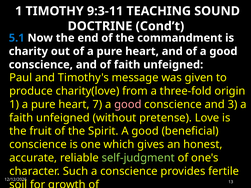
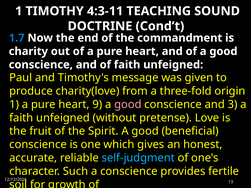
9:3-11: 9:3-11 -> 4:3-11 (105, 11)
5.1: 5.1 -> 1.7 (17, 38)
7: 7 -> 9 (97, 105)
self-judgment colour: light green -> light blue (138, 158)
